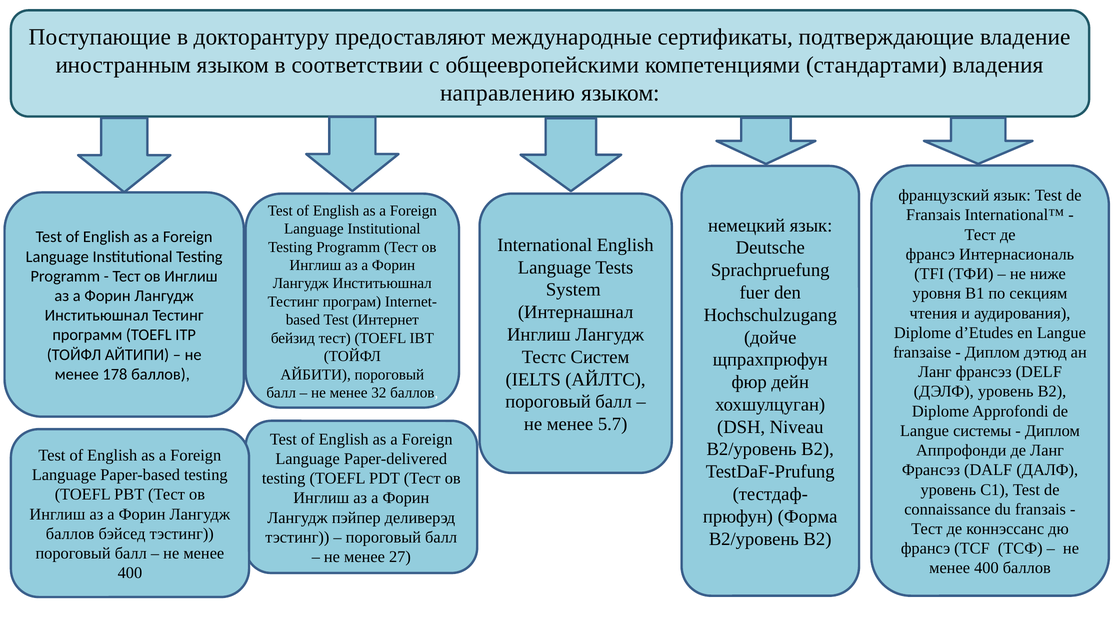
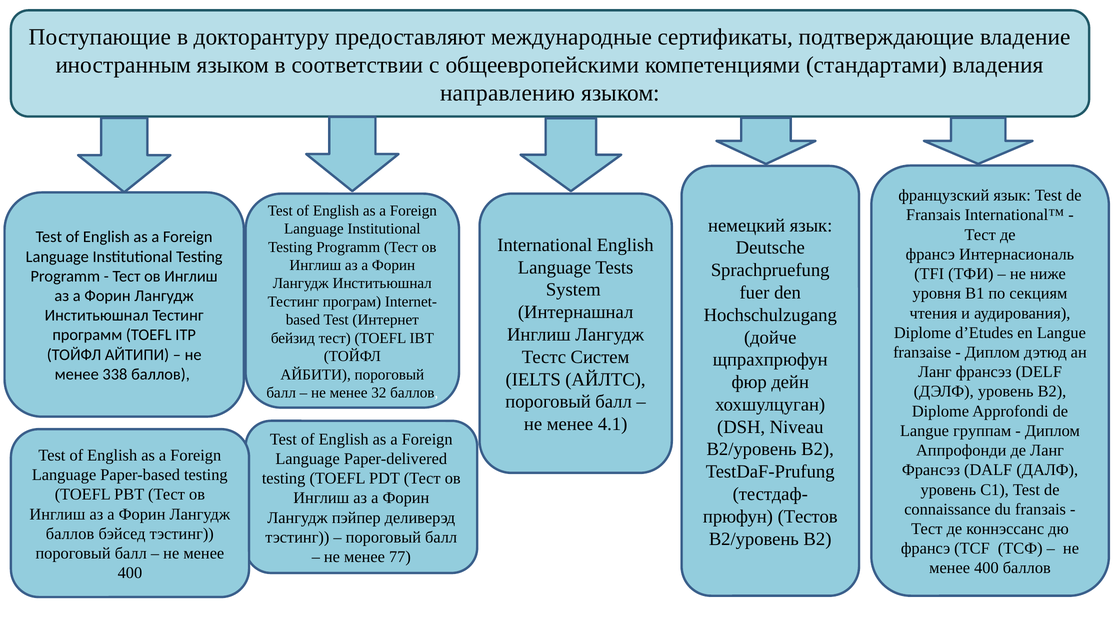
178: 178 -> 338 (115, 374)
5.7: 5.7 -> 4.1 (613, 424)
системы: системы -> группам (982, 431)
Форма: Форма -> Тестов (808, 516)
27: 27 -> 77 (400, 557)
